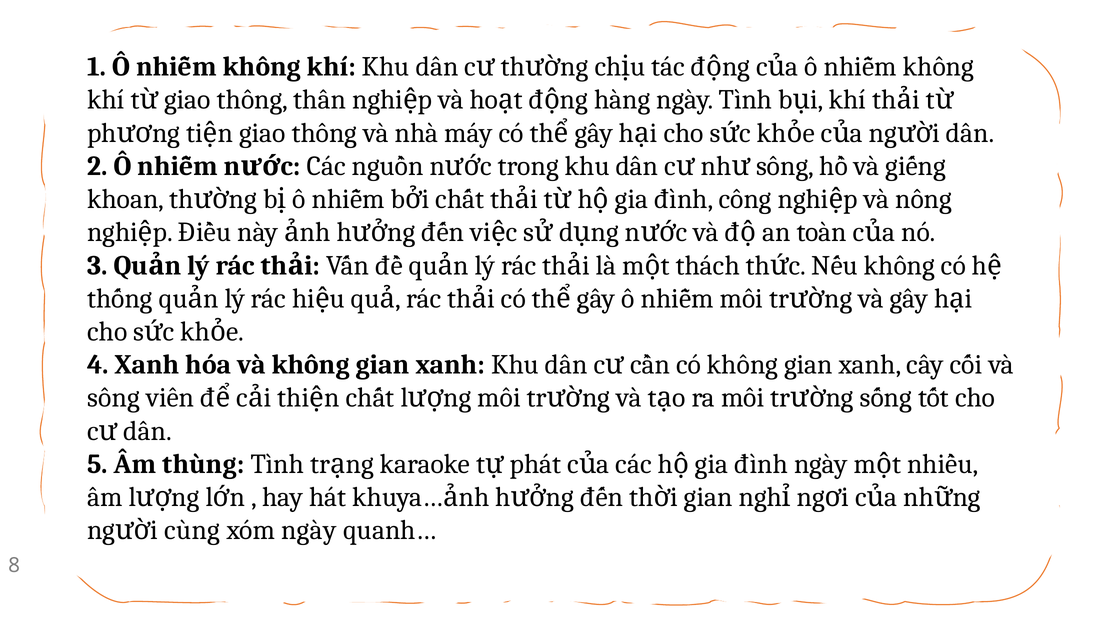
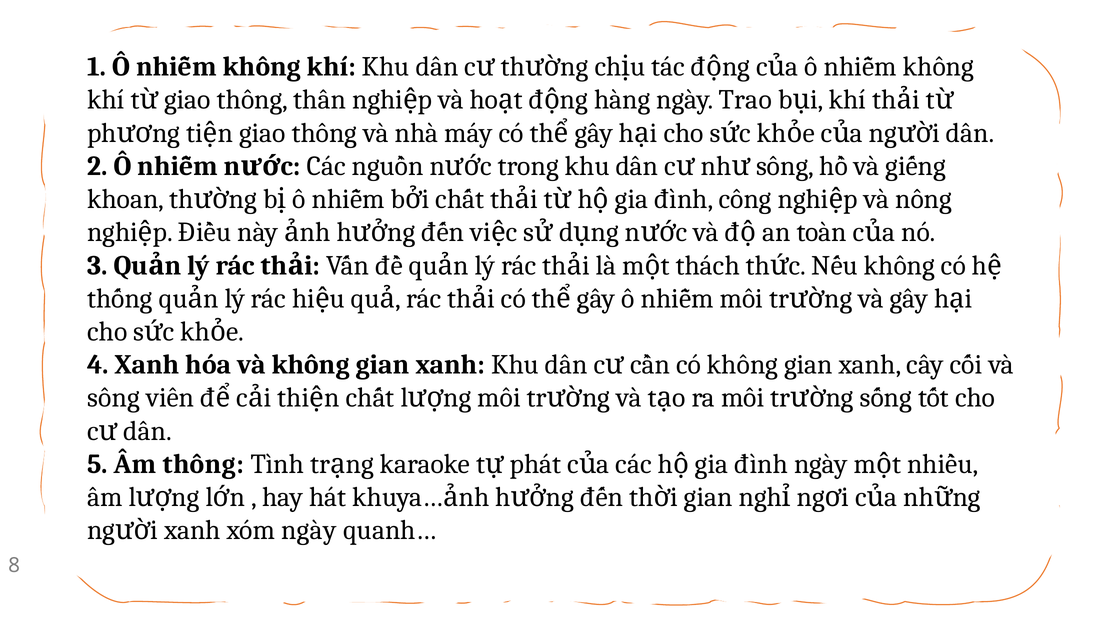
ngày Tình: Tình -> Trao (745, 100)
Âm thùng: thùng -> thông (203, 464)
cùng: cùng -> xanh (192, 530)
